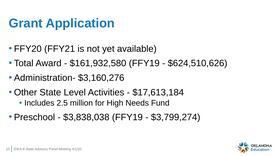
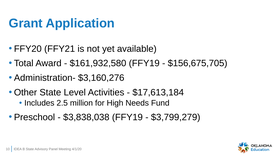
$624,510,626: $624,510,626 -> $156,675,705 (198, 63)
$3,799,274: $3,799,274 -> $3,799,279 (176, 117)
